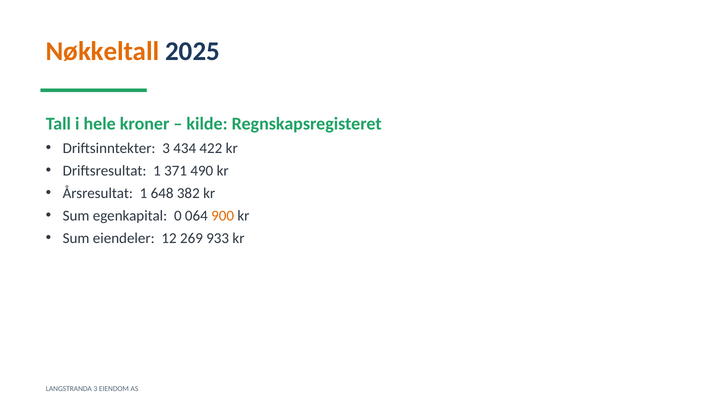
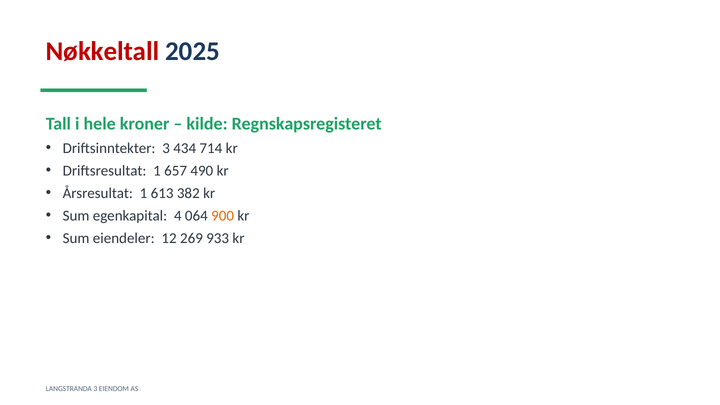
Nøkkeltall colour: orange -> red (103, 51)
422: 422 -> 714 (211, 148)
371: 371 -> 657 (176, 171)
648: 648 -> 613 (162, 193)
0: 0 -> 4 (178, 216)
